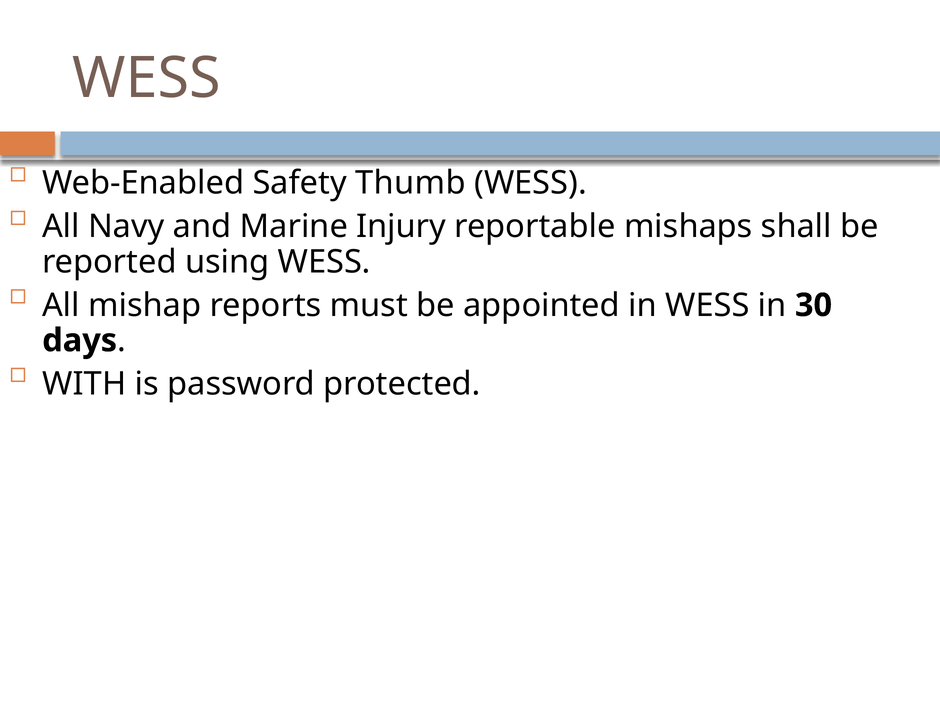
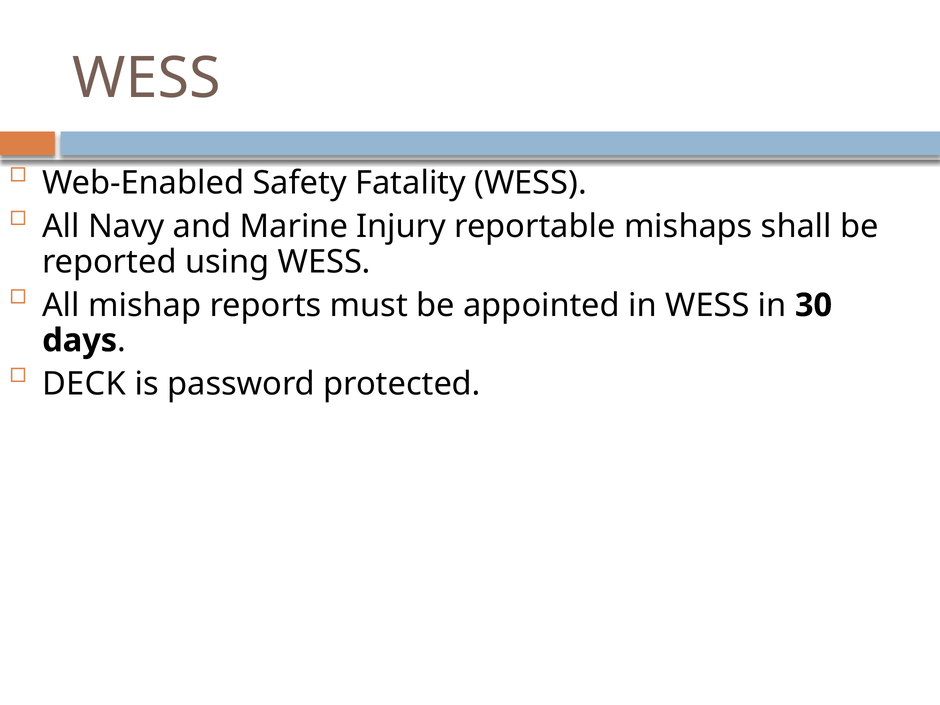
Thumb: Thumb -> Fatality (411, 183)
WITH: WITH -> DECK (84, 384)
